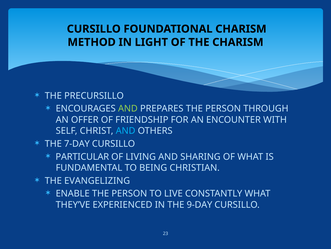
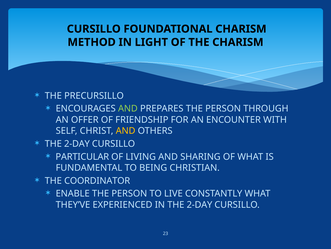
AND colour: light blue -> yellow (126, 130)
7-DAY: 7-DAY -> 2-DAY (77, 143)
EVANGELIZING: EVANGELIZING -> COORDINATOR (97, 180)
IN THE 9-DAY: 9-DAY -> 2-DAY (199, 204)
